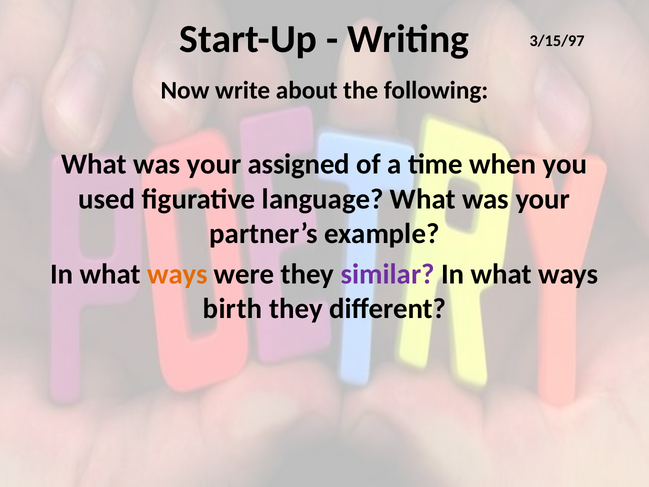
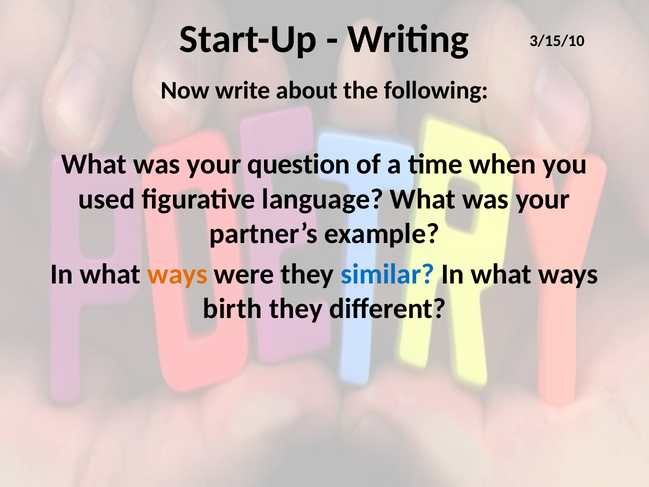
3/15/97: 3/15/97 -> 3/15/10 (557, 41)
assigned: assigned -> question (299, 164)
similar colour: purple -> blue (388, 274)
